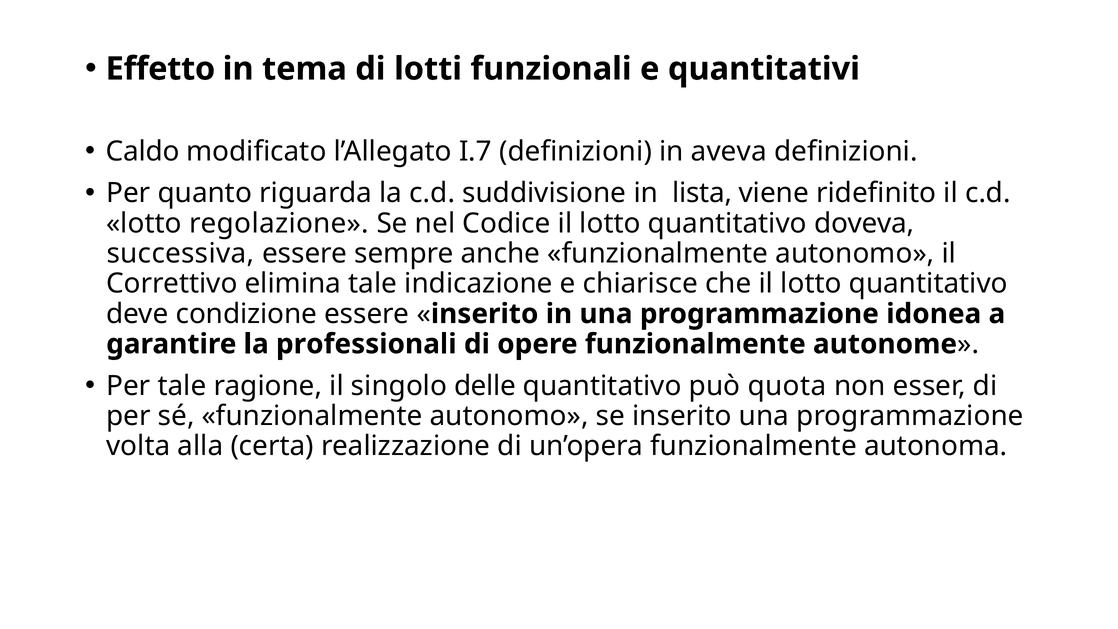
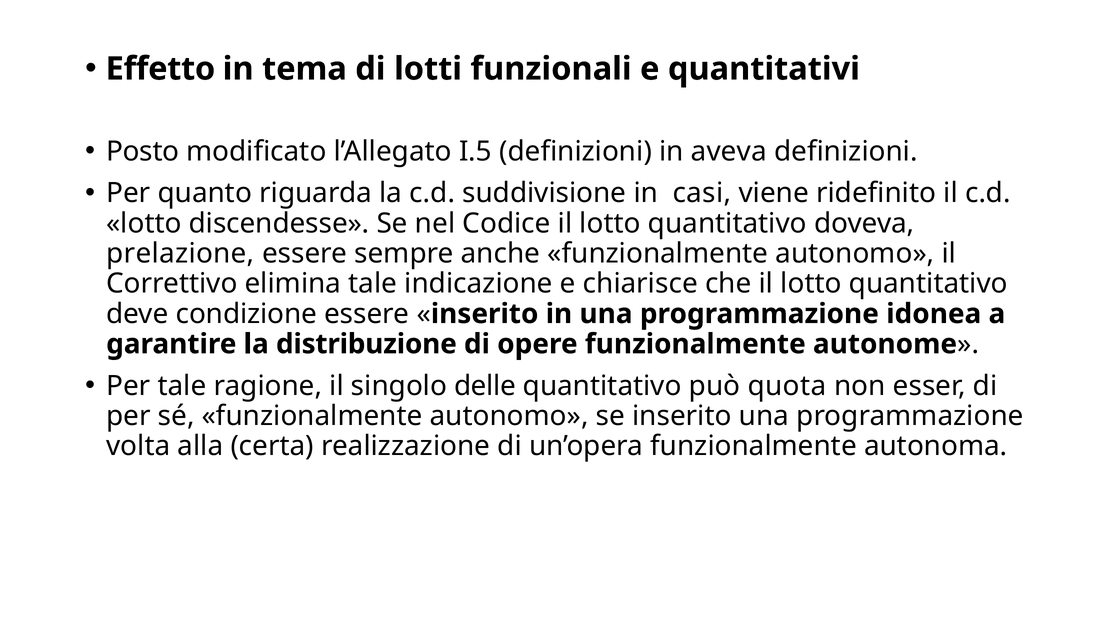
Caldo: Caldo -> Posto (143, 151)
I.7: I.7 -> I.5 (475, 151)
lista: lista -> casi (702, 193)
regolazione: regolazione -> discendesse (279, 223)
successiva: successiva -> prelazione (180, 253)
professionali: professionali -> distribuzione (366, 344)
